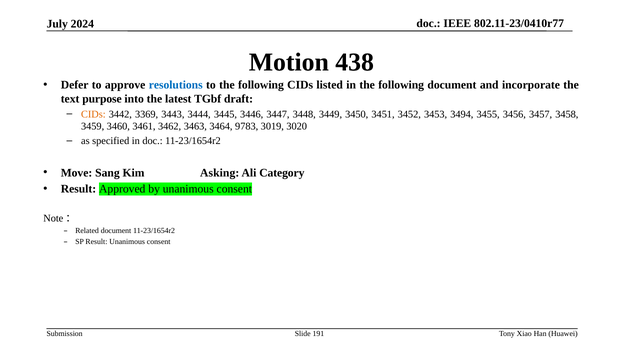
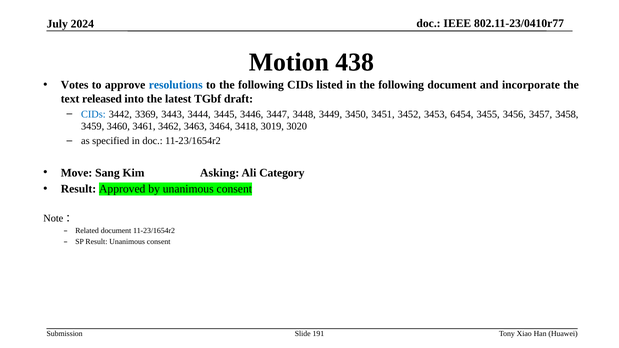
Defer: Defer -> Votes (75, 85)
purpose: purpose -> released (102, 99)
CIDs colour: orange -> blue (93, 114)
3494: 3494 -> 6454 (462, 114)
9783: 9783 -> 3418 (247, 127)
